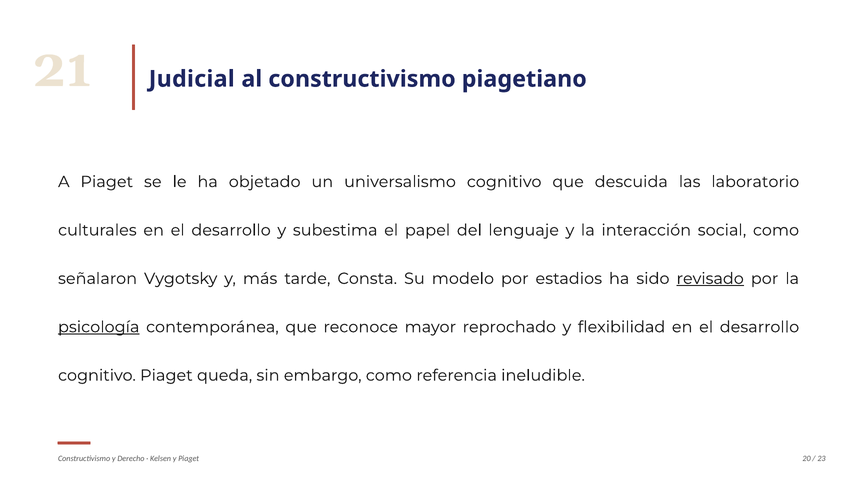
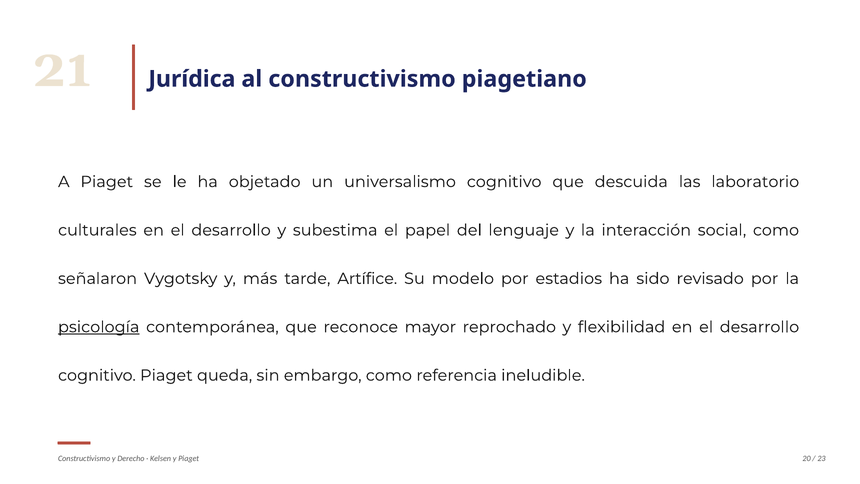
Judicial: Judicial -> Jurídica (192, 79)
Consta: Consta -> Artífice (367, 278)
revisado underline: present -> none (710, 278)
